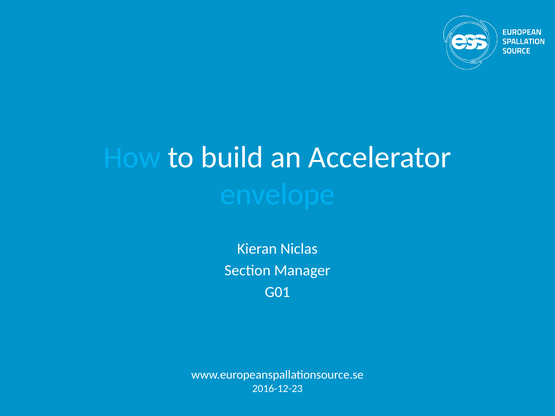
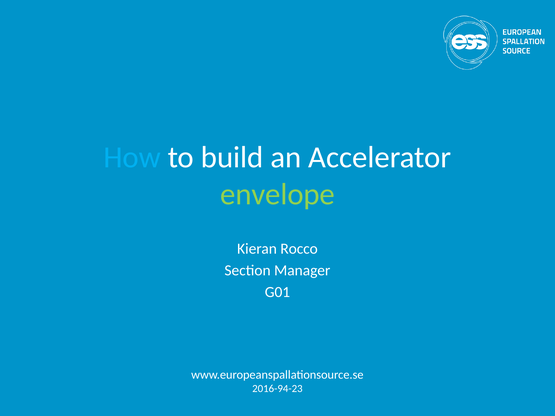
envelope colour: light blue -> light green (278, 195)
Niclas: Niclas -> Rocco (299, 249)
2016-12-23: 2016-12-23 -> 2016-94-23 (277, 389)
